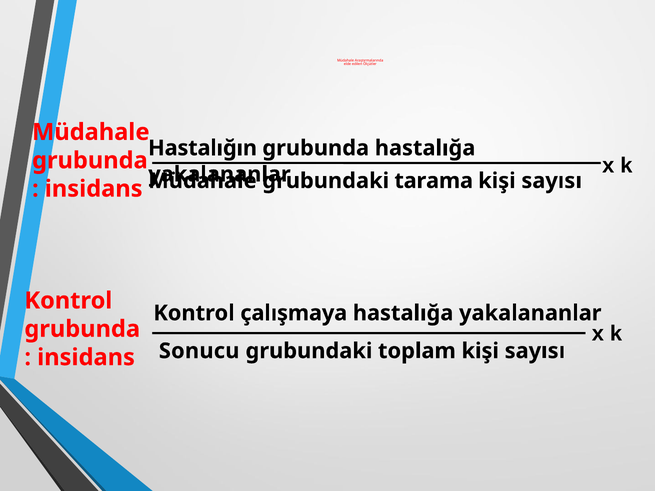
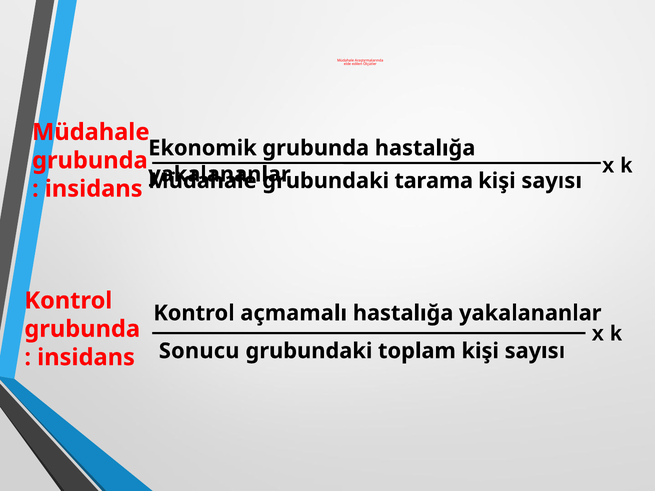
Hastalığın: Hastalığın -> Ekonomik (202, 148)
çalışmaya: çalışmaya -> açmamalı (294, 313)
